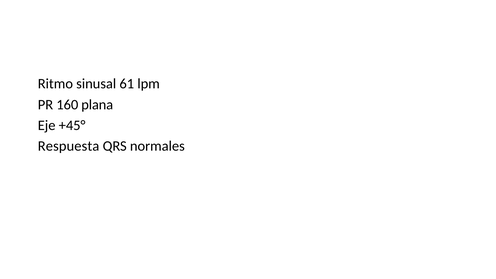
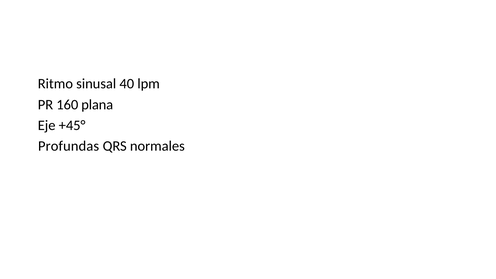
61: 61 -> 40 (127, 84)
Respuesta: Respuesta -> Profundas (69, 146)
